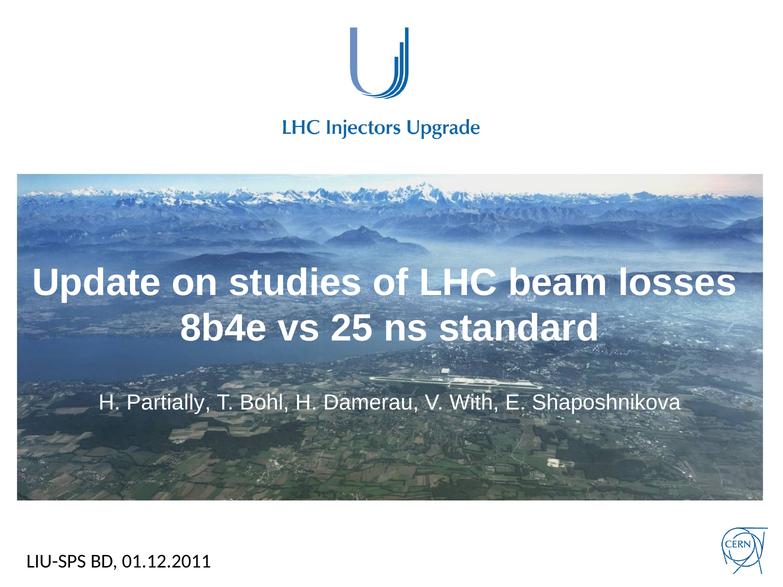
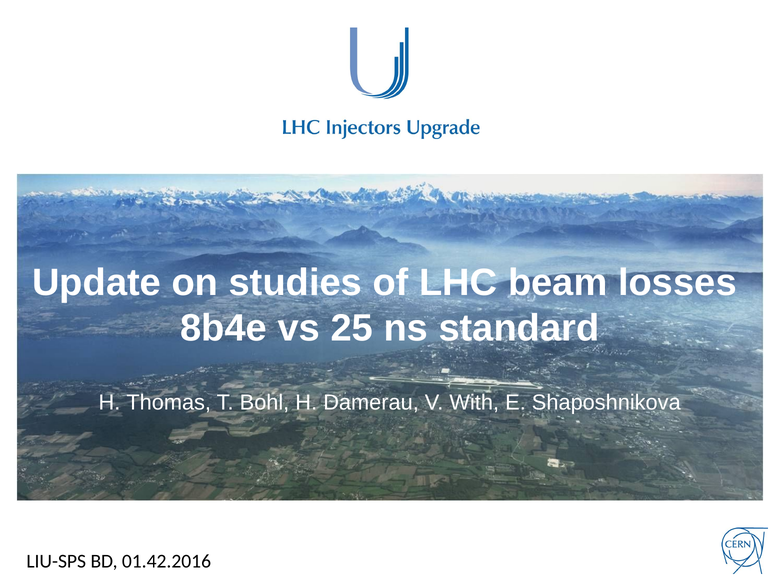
Partially: Partially -> Thomas (169, 403)
01.12.2011: 01.12.2011 -> 01.42.2016 (166, 562)
